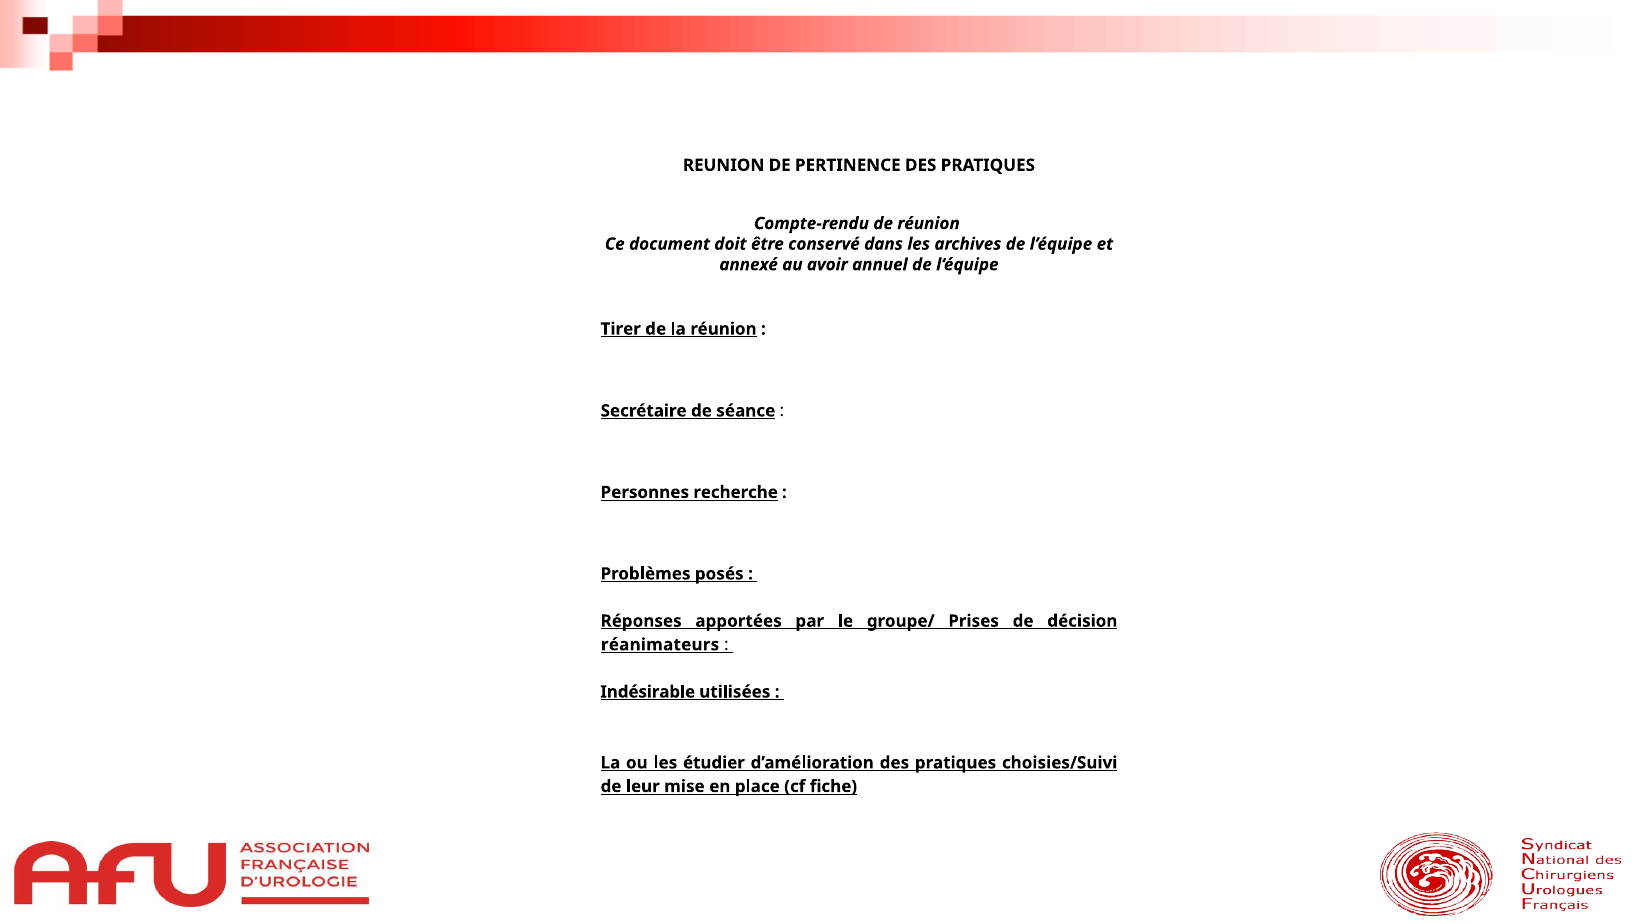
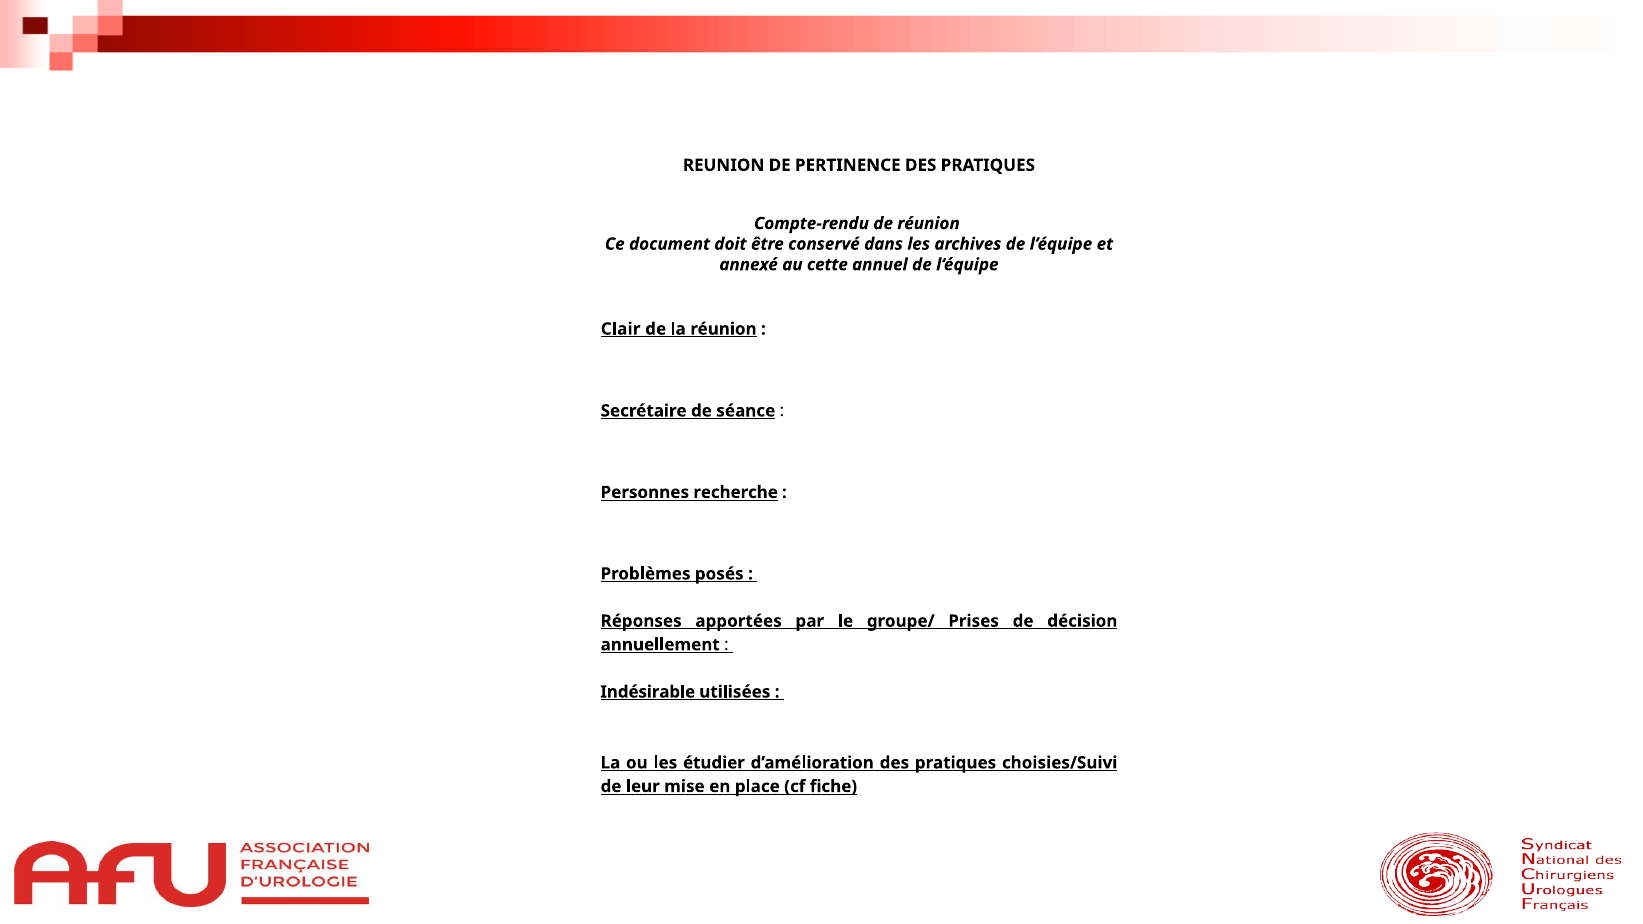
avoir: avoir -> cette (827, 265)
Tirer: Tirer -> Clair (621, 329)
réanimateurs: réanimateurs -> annuellement (660, 645)
